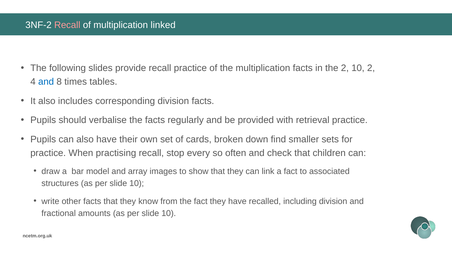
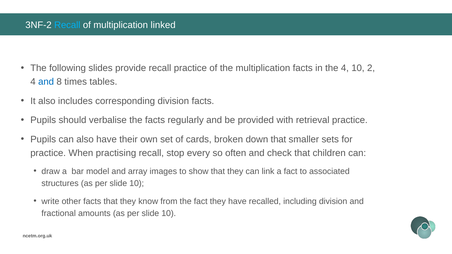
Recall colour: pink -> light blue (67, 25)
the 2: 2 -> 4 (345, 68)
down find: find -> that (278, 139)
